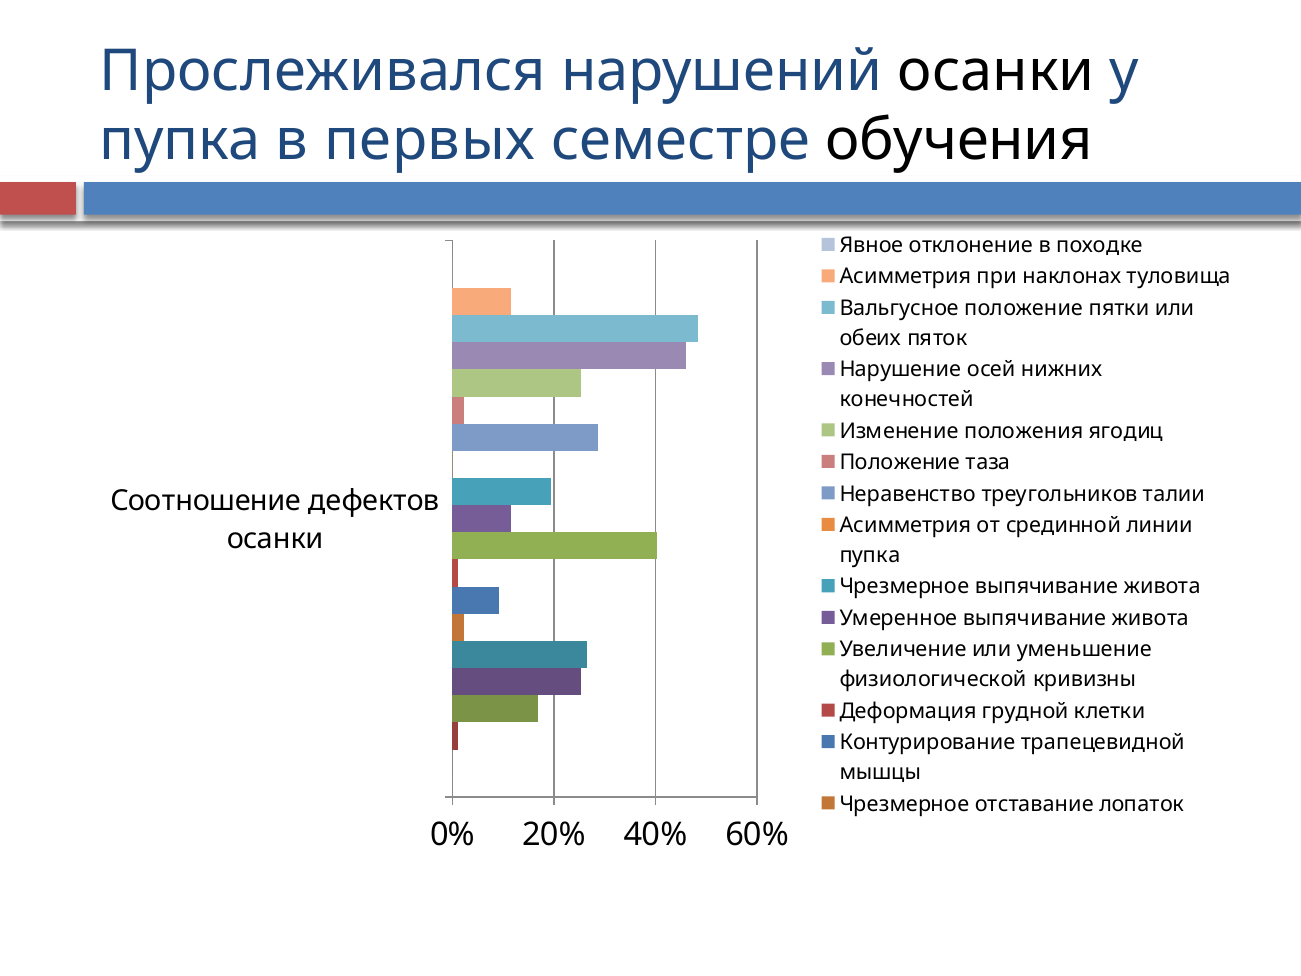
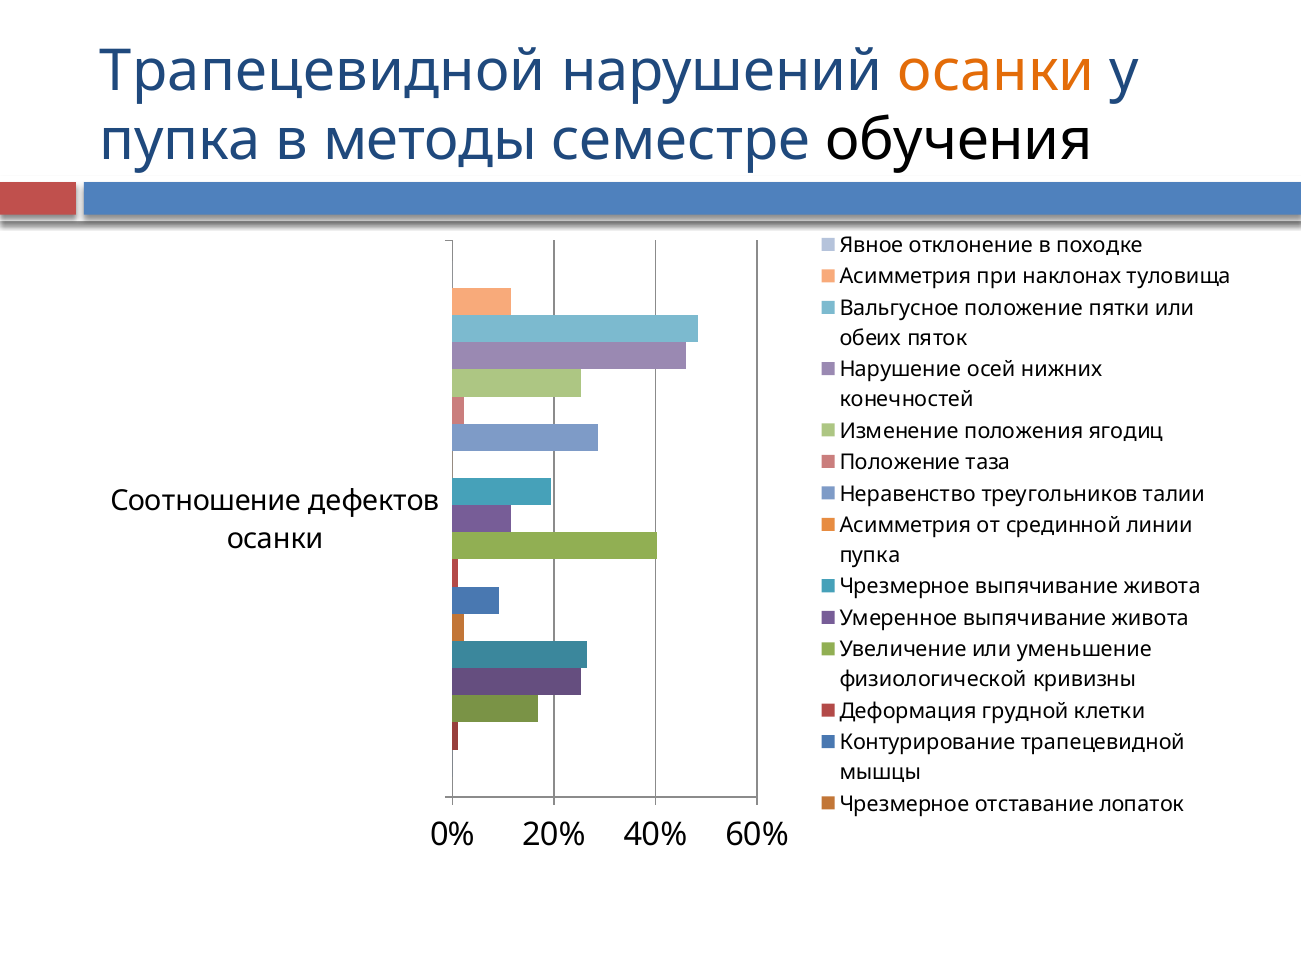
Прослеживался: Прослеживался -> Трапецевидной (323, 71)
осанки colour: black -> orange (996, 71)
первых: первых -> методы (430, 141)
